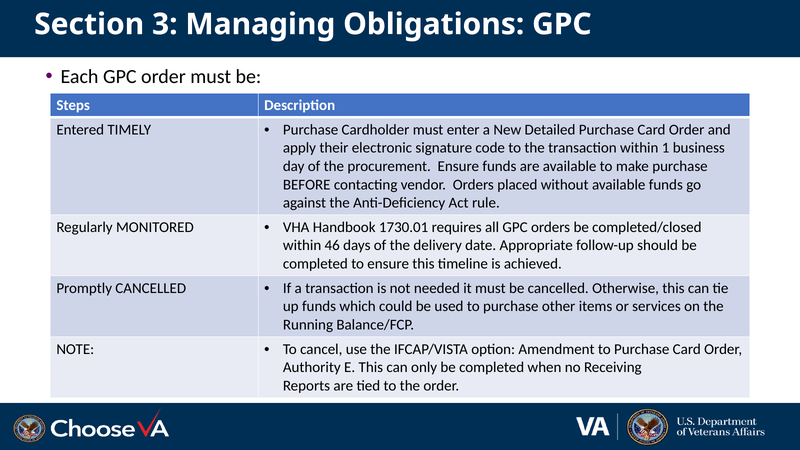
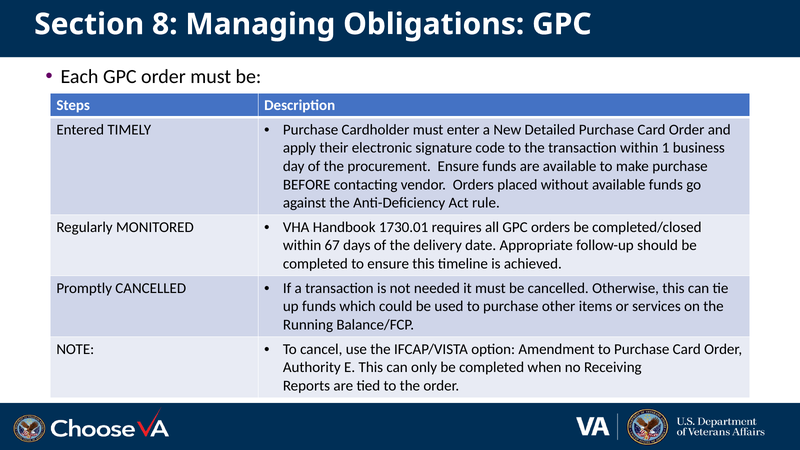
3: 3 -> 8 (165, 24)
46: 46 -> 67 (332, 246)
